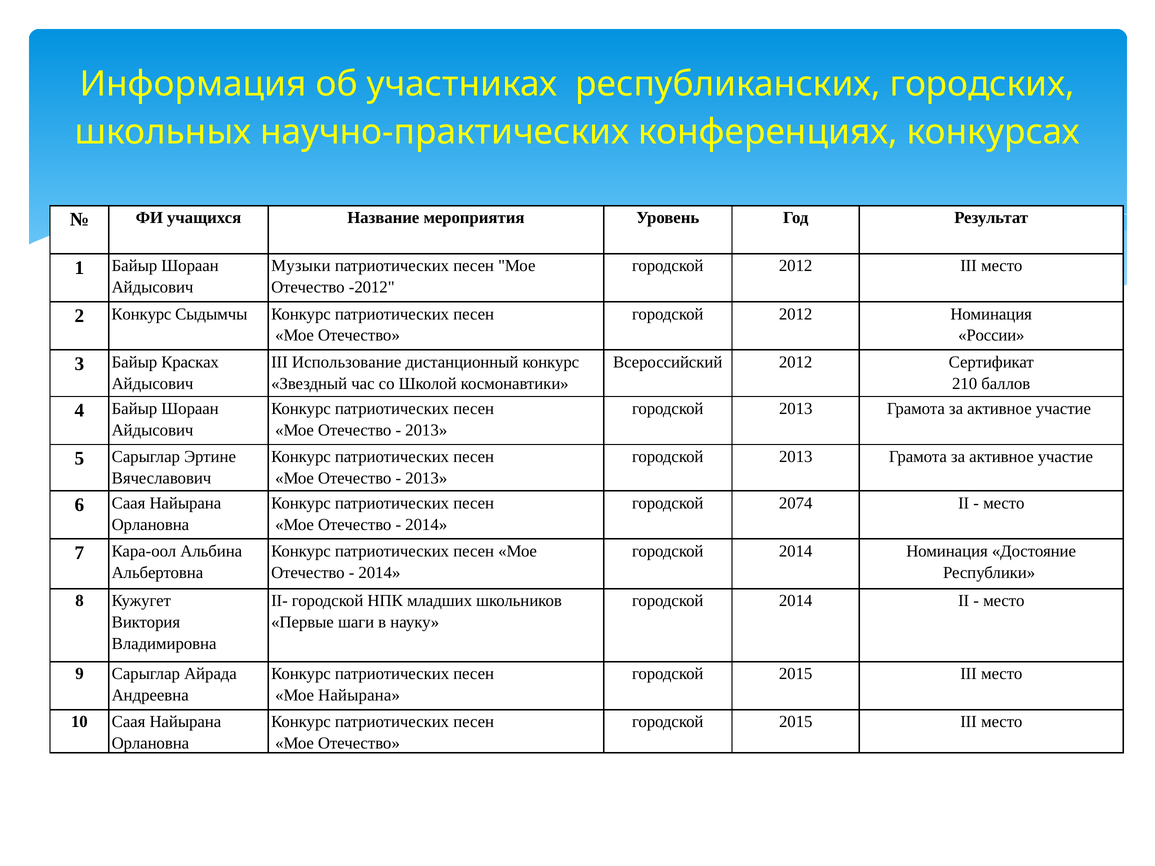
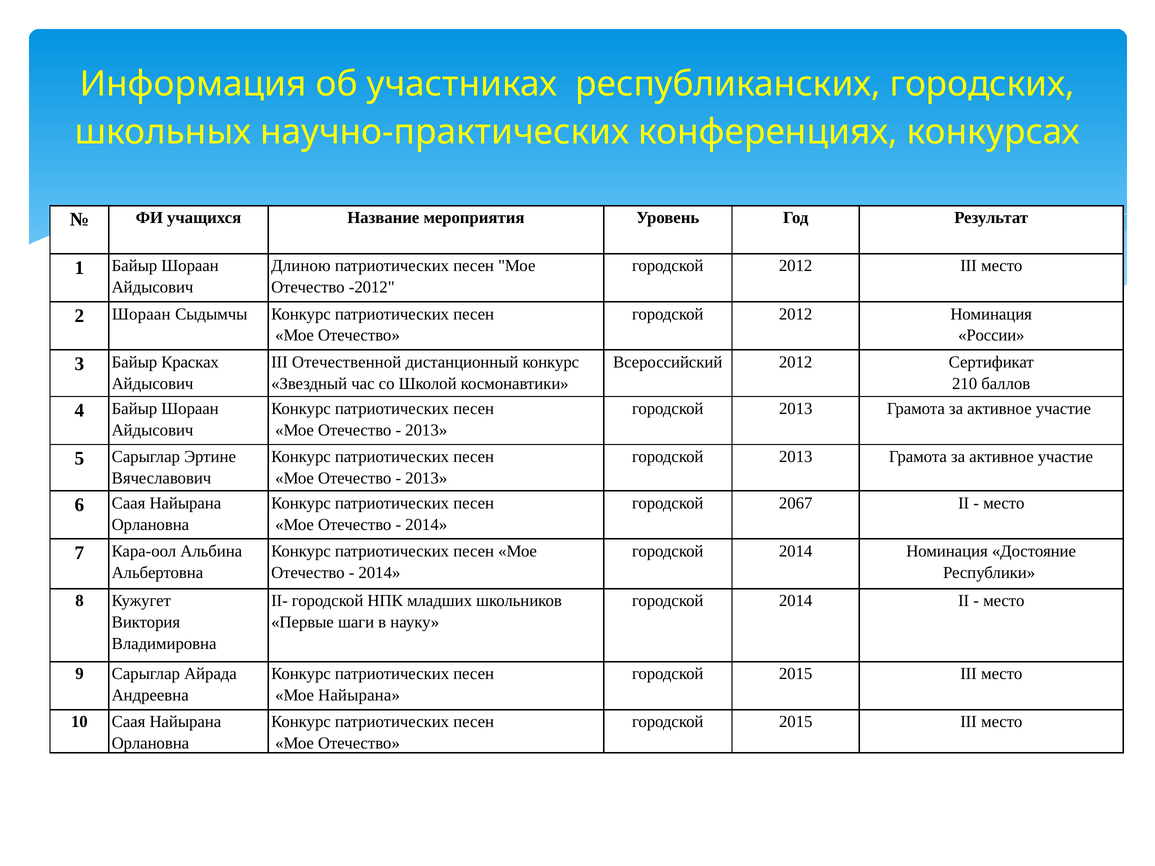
Музыки: Музыки -> Длиною (301, 266)
2 Конкурс: Конкурс -> Шораан (141, 314)
Использование: Использование -> Отечественной (347, 362)
2074: 2074 -> 2067 (796, 503)
